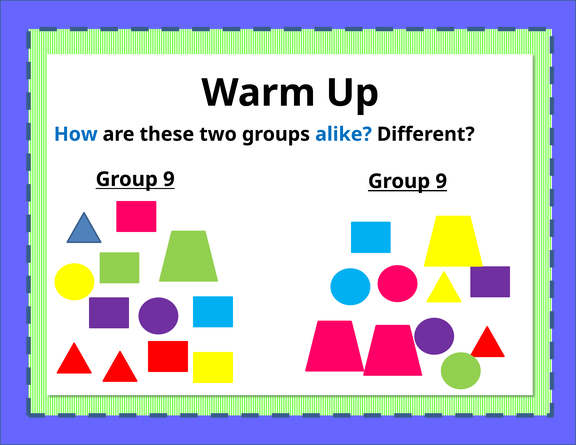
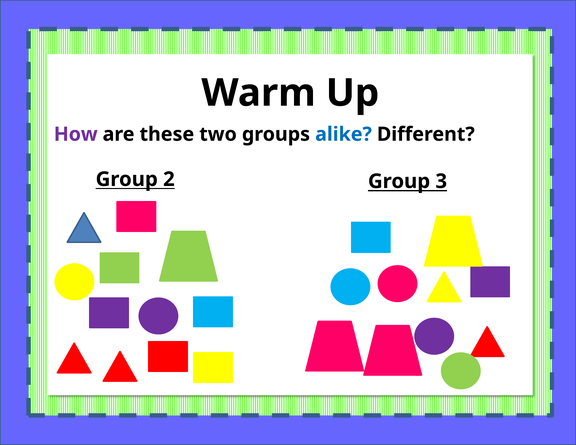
How colour: blue -> purple (76, 134)
9: 9 -> 2 (169, 179)
9: 9 -> 3 (441, 181)
